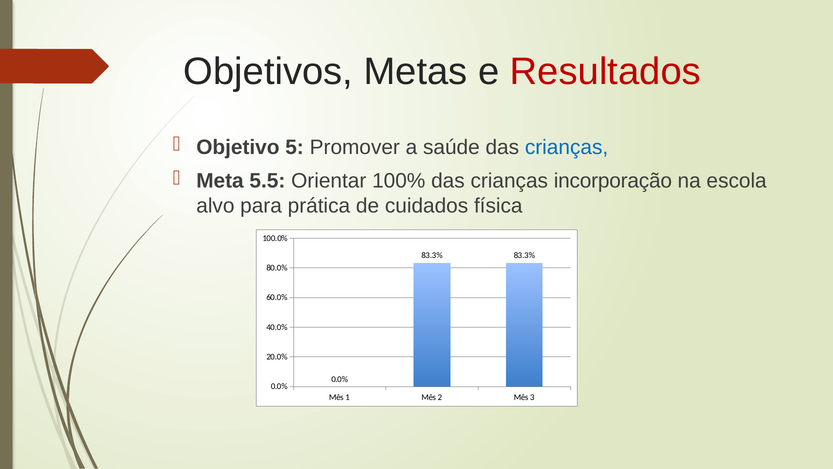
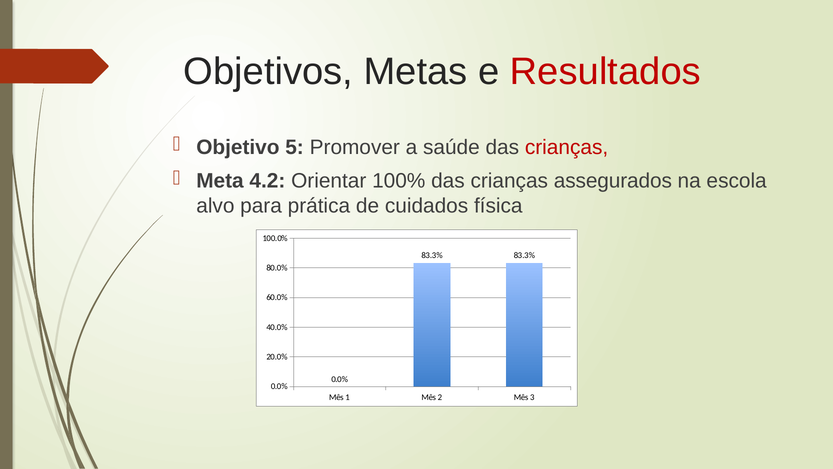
crianças colour: blue -> red (567, 147)
5.5: 5.5 -> 4.2 (267, 181)
incorporação: incorporação -> assegurados (613, 181)
